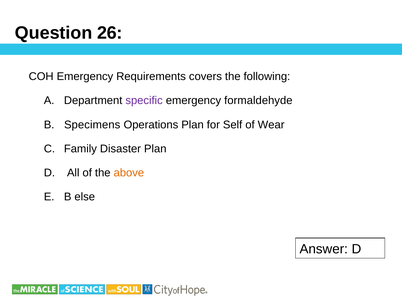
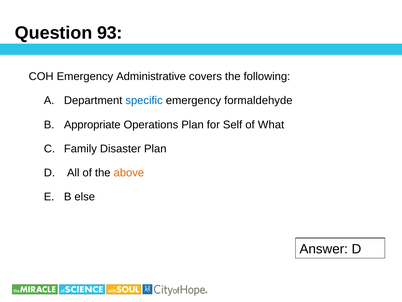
26: 26 -> 93 (110, 33)
Requirements: Requirements -> Administrative (151, 76)
specific colour: purple -> blue (144, 100)
Specimens: Specimens -> Appropriate (92, 124)
Wear: Wear -> What (271, 124)
